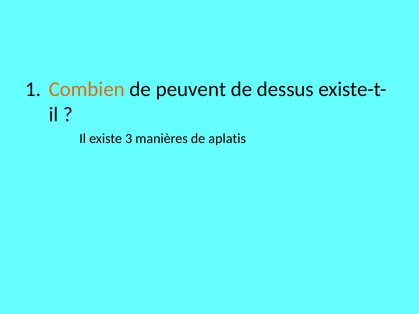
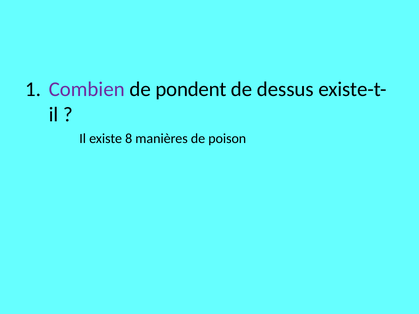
Combien colour: orange -> purple (87, 89)
peuvent: peuvent -> pondent (191, 89)
3: 3 -> 8 (129, 139)
aplatis: aplatis -> poison (227, 139)
